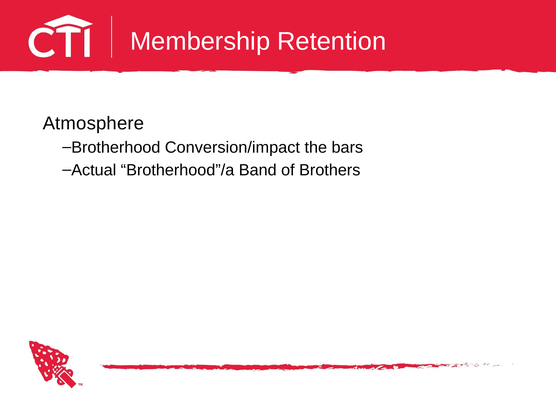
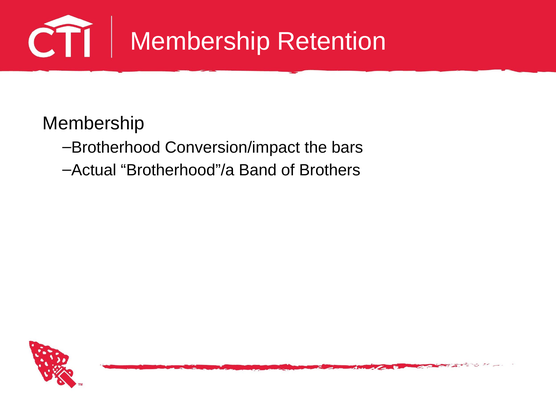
Atmosphere: Atmosphere -> Membership (94, 123)
